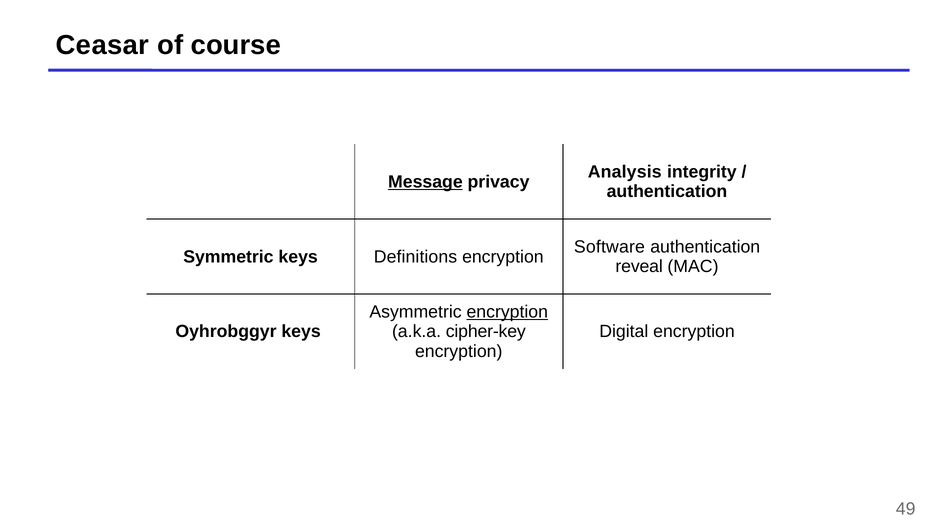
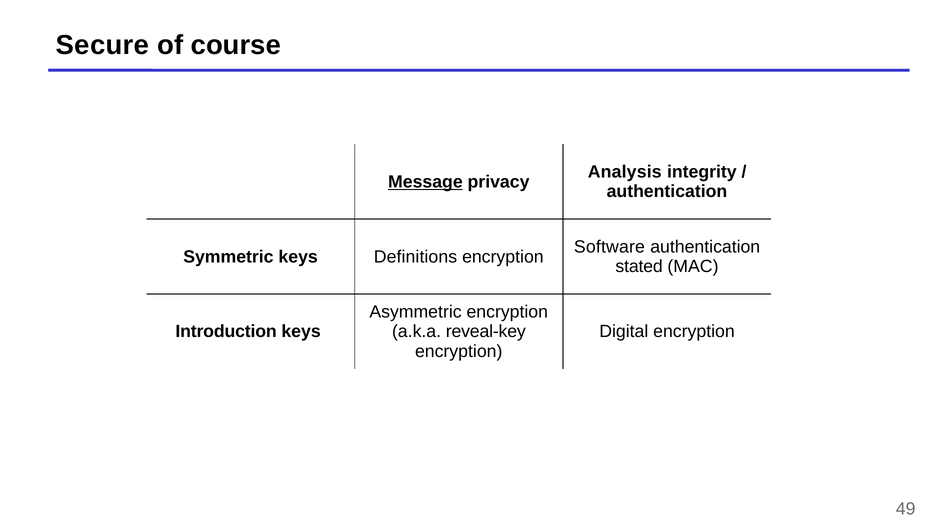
Ceasar: Ceasar -> Secure (102, 45)
reveal: reveal -> stated (639, 267)
encryption underline: present -> none (507, 312)
Oyhrobggyr: Oyhrobggyr -> Introduction (226, 332)
cipher-key: cipher-key -> reveal-key (486, 332)
